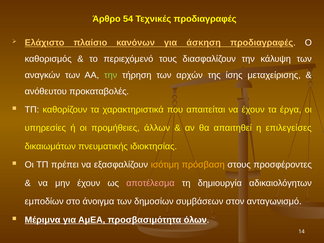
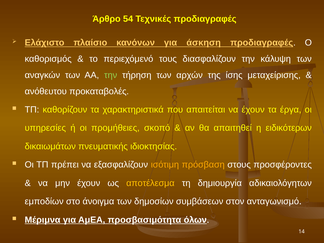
άλλων: άλλων -> σκοπό (157, 128)
επιλεγείσες: επιλεγείσες -> ειδικότερων (289, 128)
αποτέλεσμα colour: pink -> yellow (150, 183)
